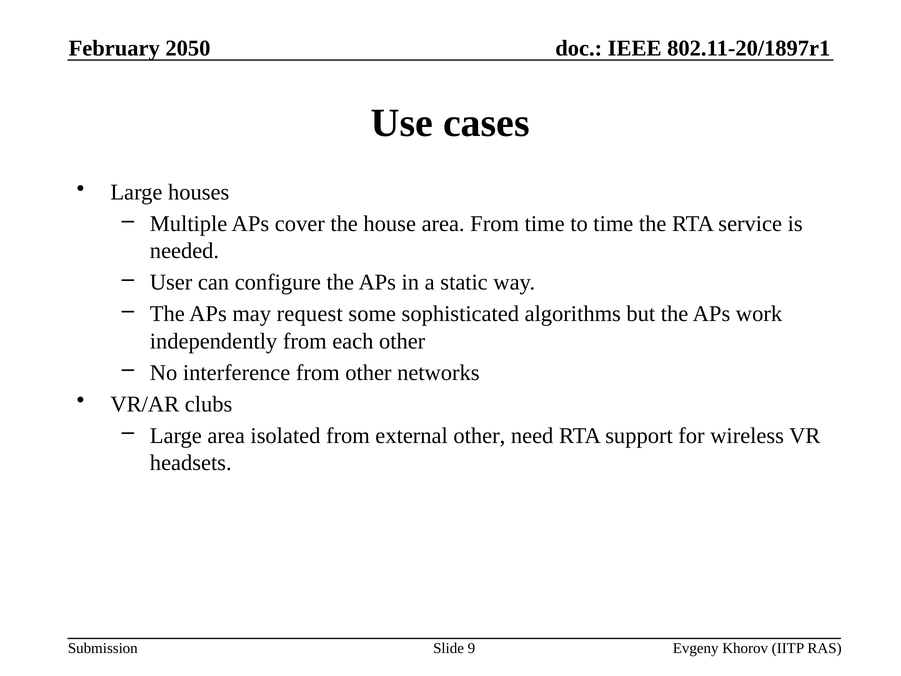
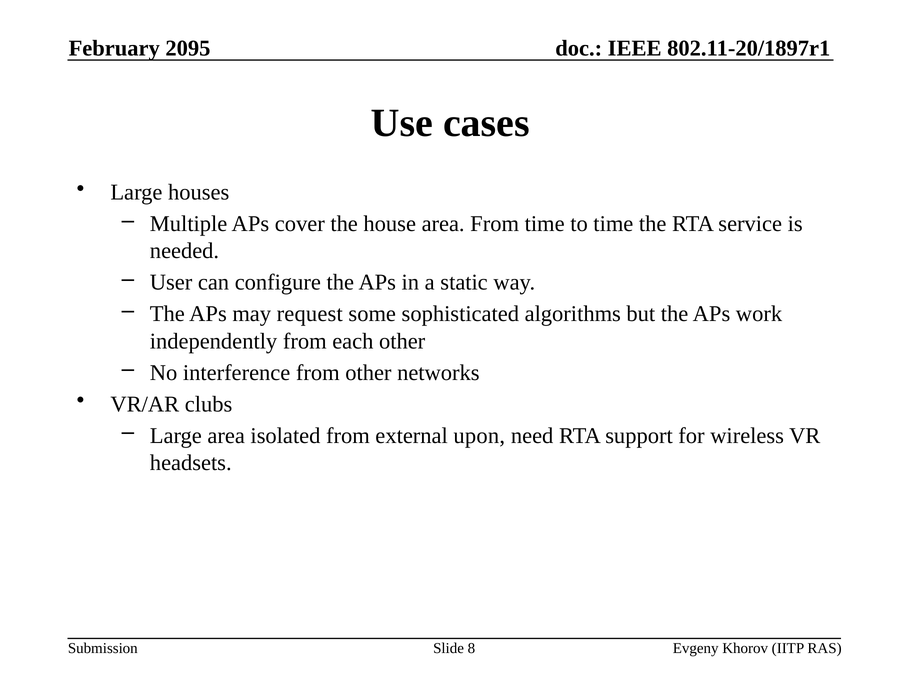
2050: 2050 -> 2095 (188, 48)
external other: other -> upon (479, 436)
9: 9 -> 8 (471, 648)
